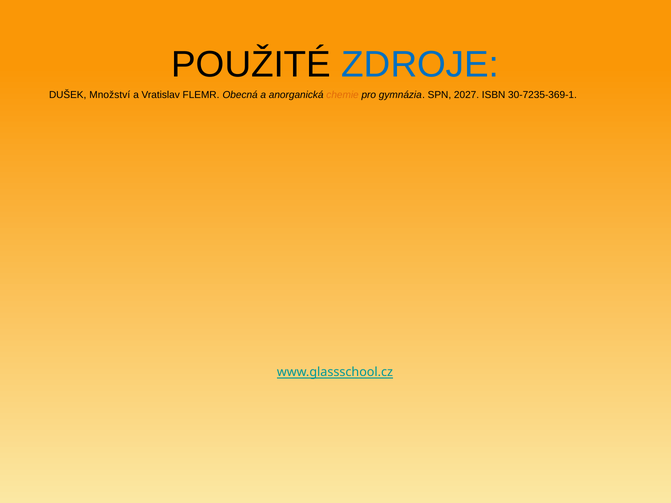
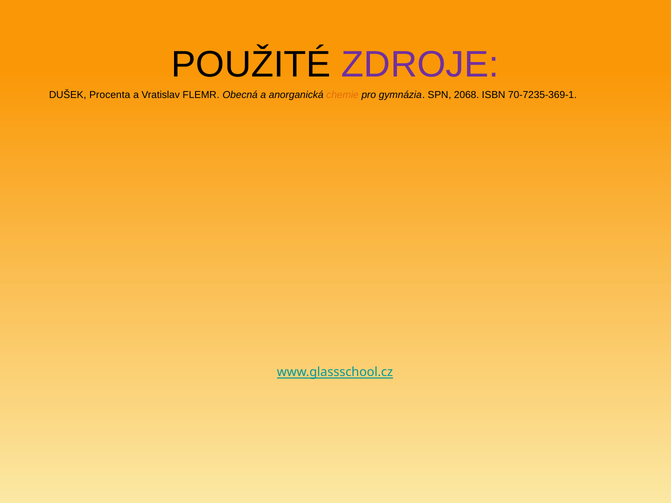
ZDROJE colour: blue -> purple (420, 65)
Množství: Množství -> Procenta (110, 95)
2027: 2027 -> 2068 (467, 95)
30-7235-369-1: 30-7235-369-1 -> 70-7235-369-1 (542, 95)
